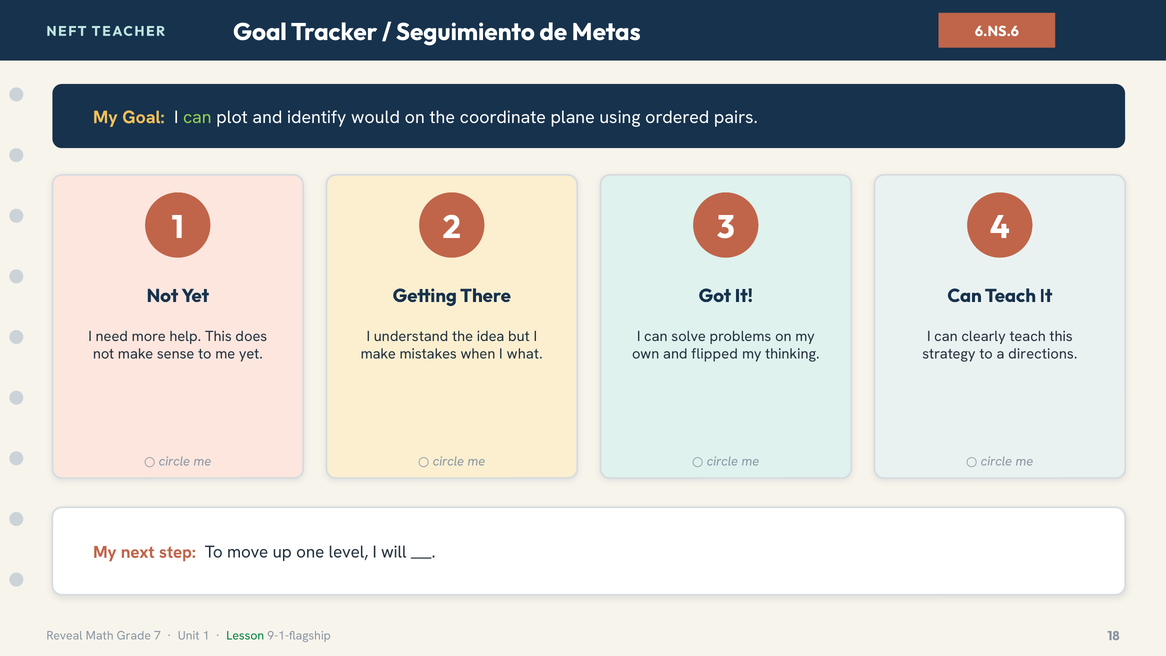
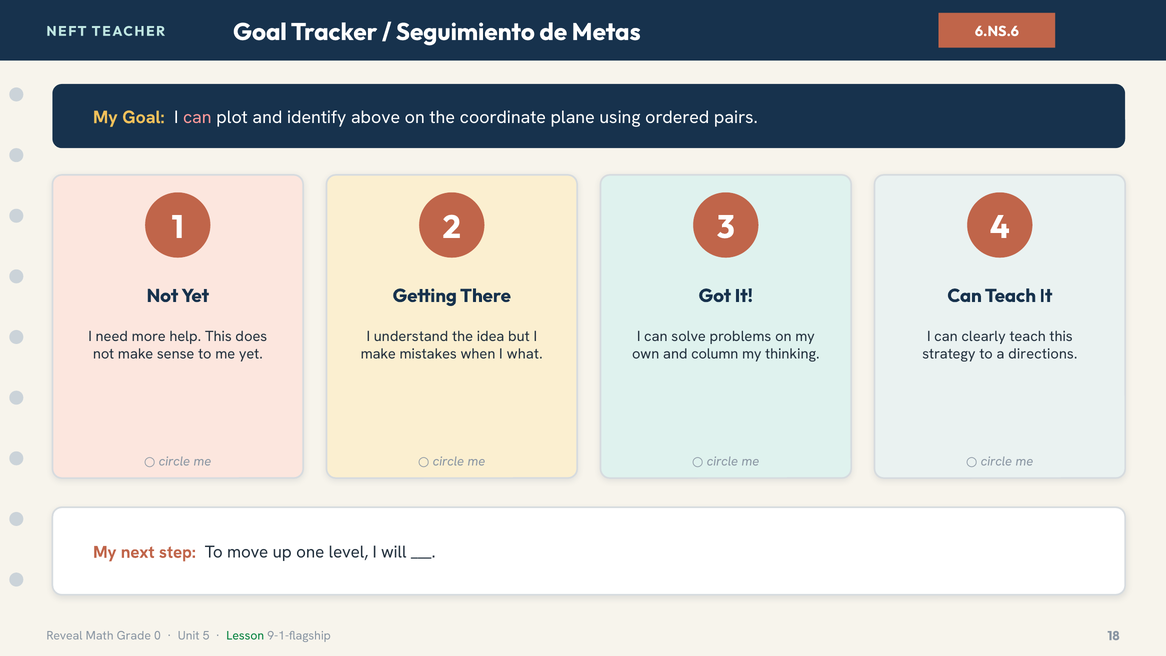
can colour: light green -> pink (197, 117)
would: would -> above (376, 117)
flipped: flipped -> column (715, 354)
7: 7 -> 0 (157, 636)
Unit 1: 1 -> 5 (206, 636)
